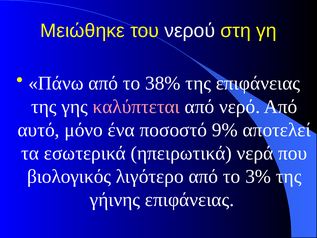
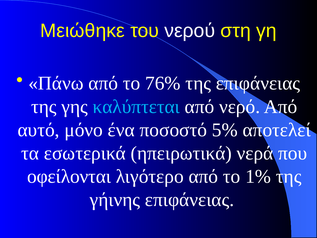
38%: 38% -> 76% (163, 83)
καλύπτεται colour: pink -> light blue (136, 106)
9%: 9% -> 5% (225, 130)
βιολογικός: βιολογικός -> οφείλονται (69, 176)
3%: 3% -> 1% (258, 176)
